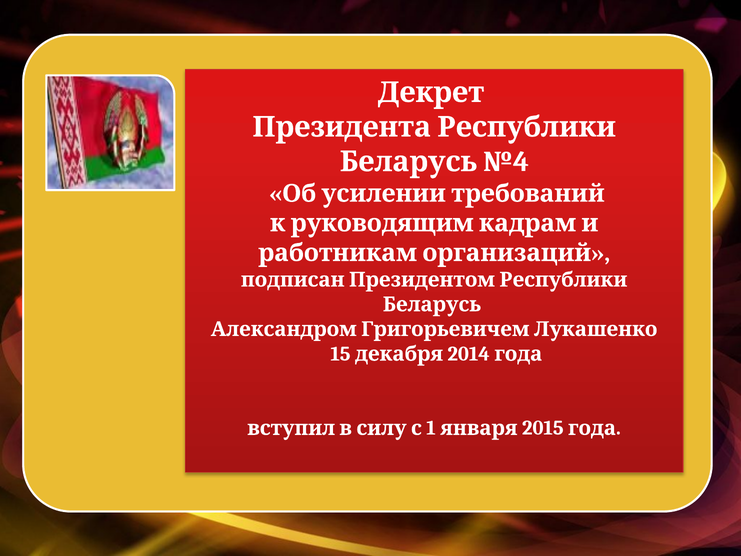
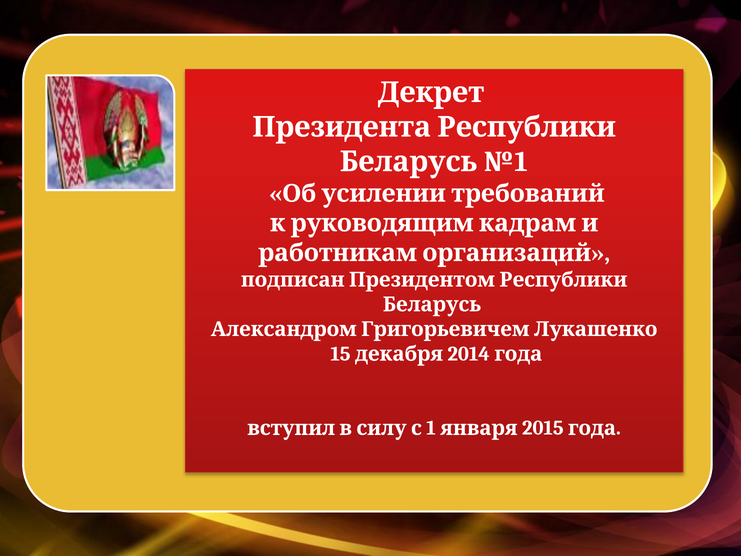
№4: №4 -> №1 (506, 162)
